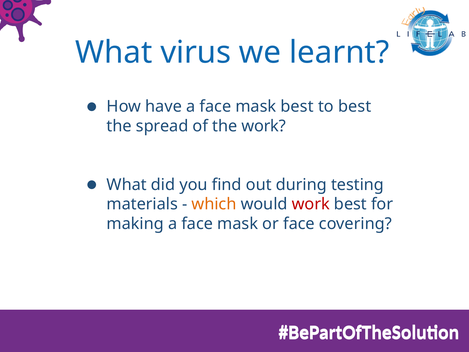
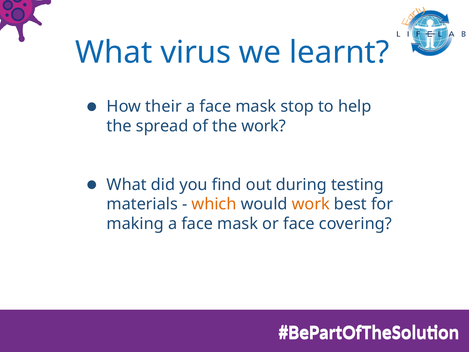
have: have -> their (163, 106)
mask best: best -> stop (297, 106)
to best: best -> help (355, 106)
work colour: red -> orange (311, 204)
